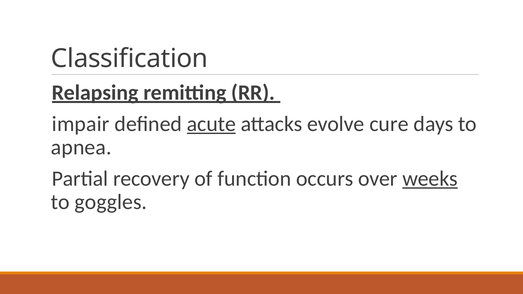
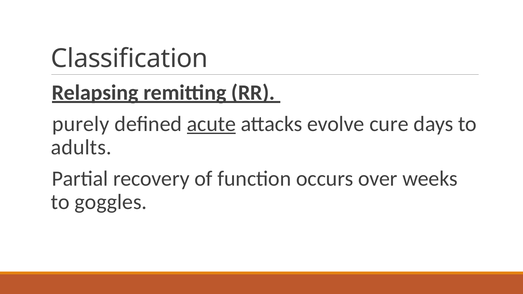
impair: impair -> purely (81, 124)
apnea: apnea -> adults (81, 147)
weeks underline: present -> none (430, 179)
